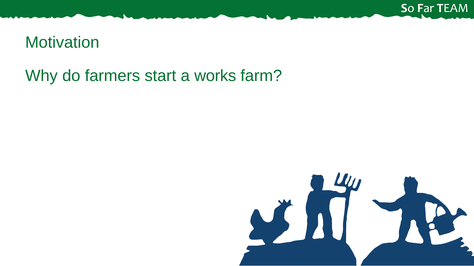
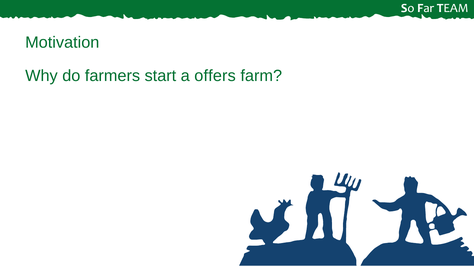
works: works -> offers (215, 76)
